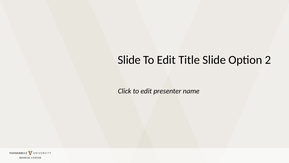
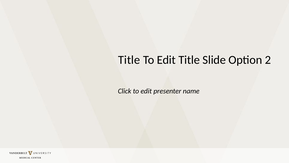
Slide: Slide -> Title (129, 60)
